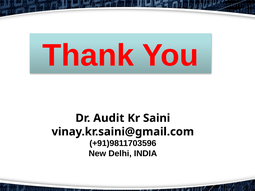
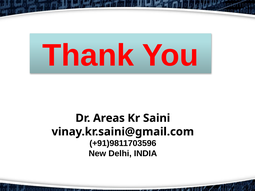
Audit: Audit -> Areas (109, 118)
